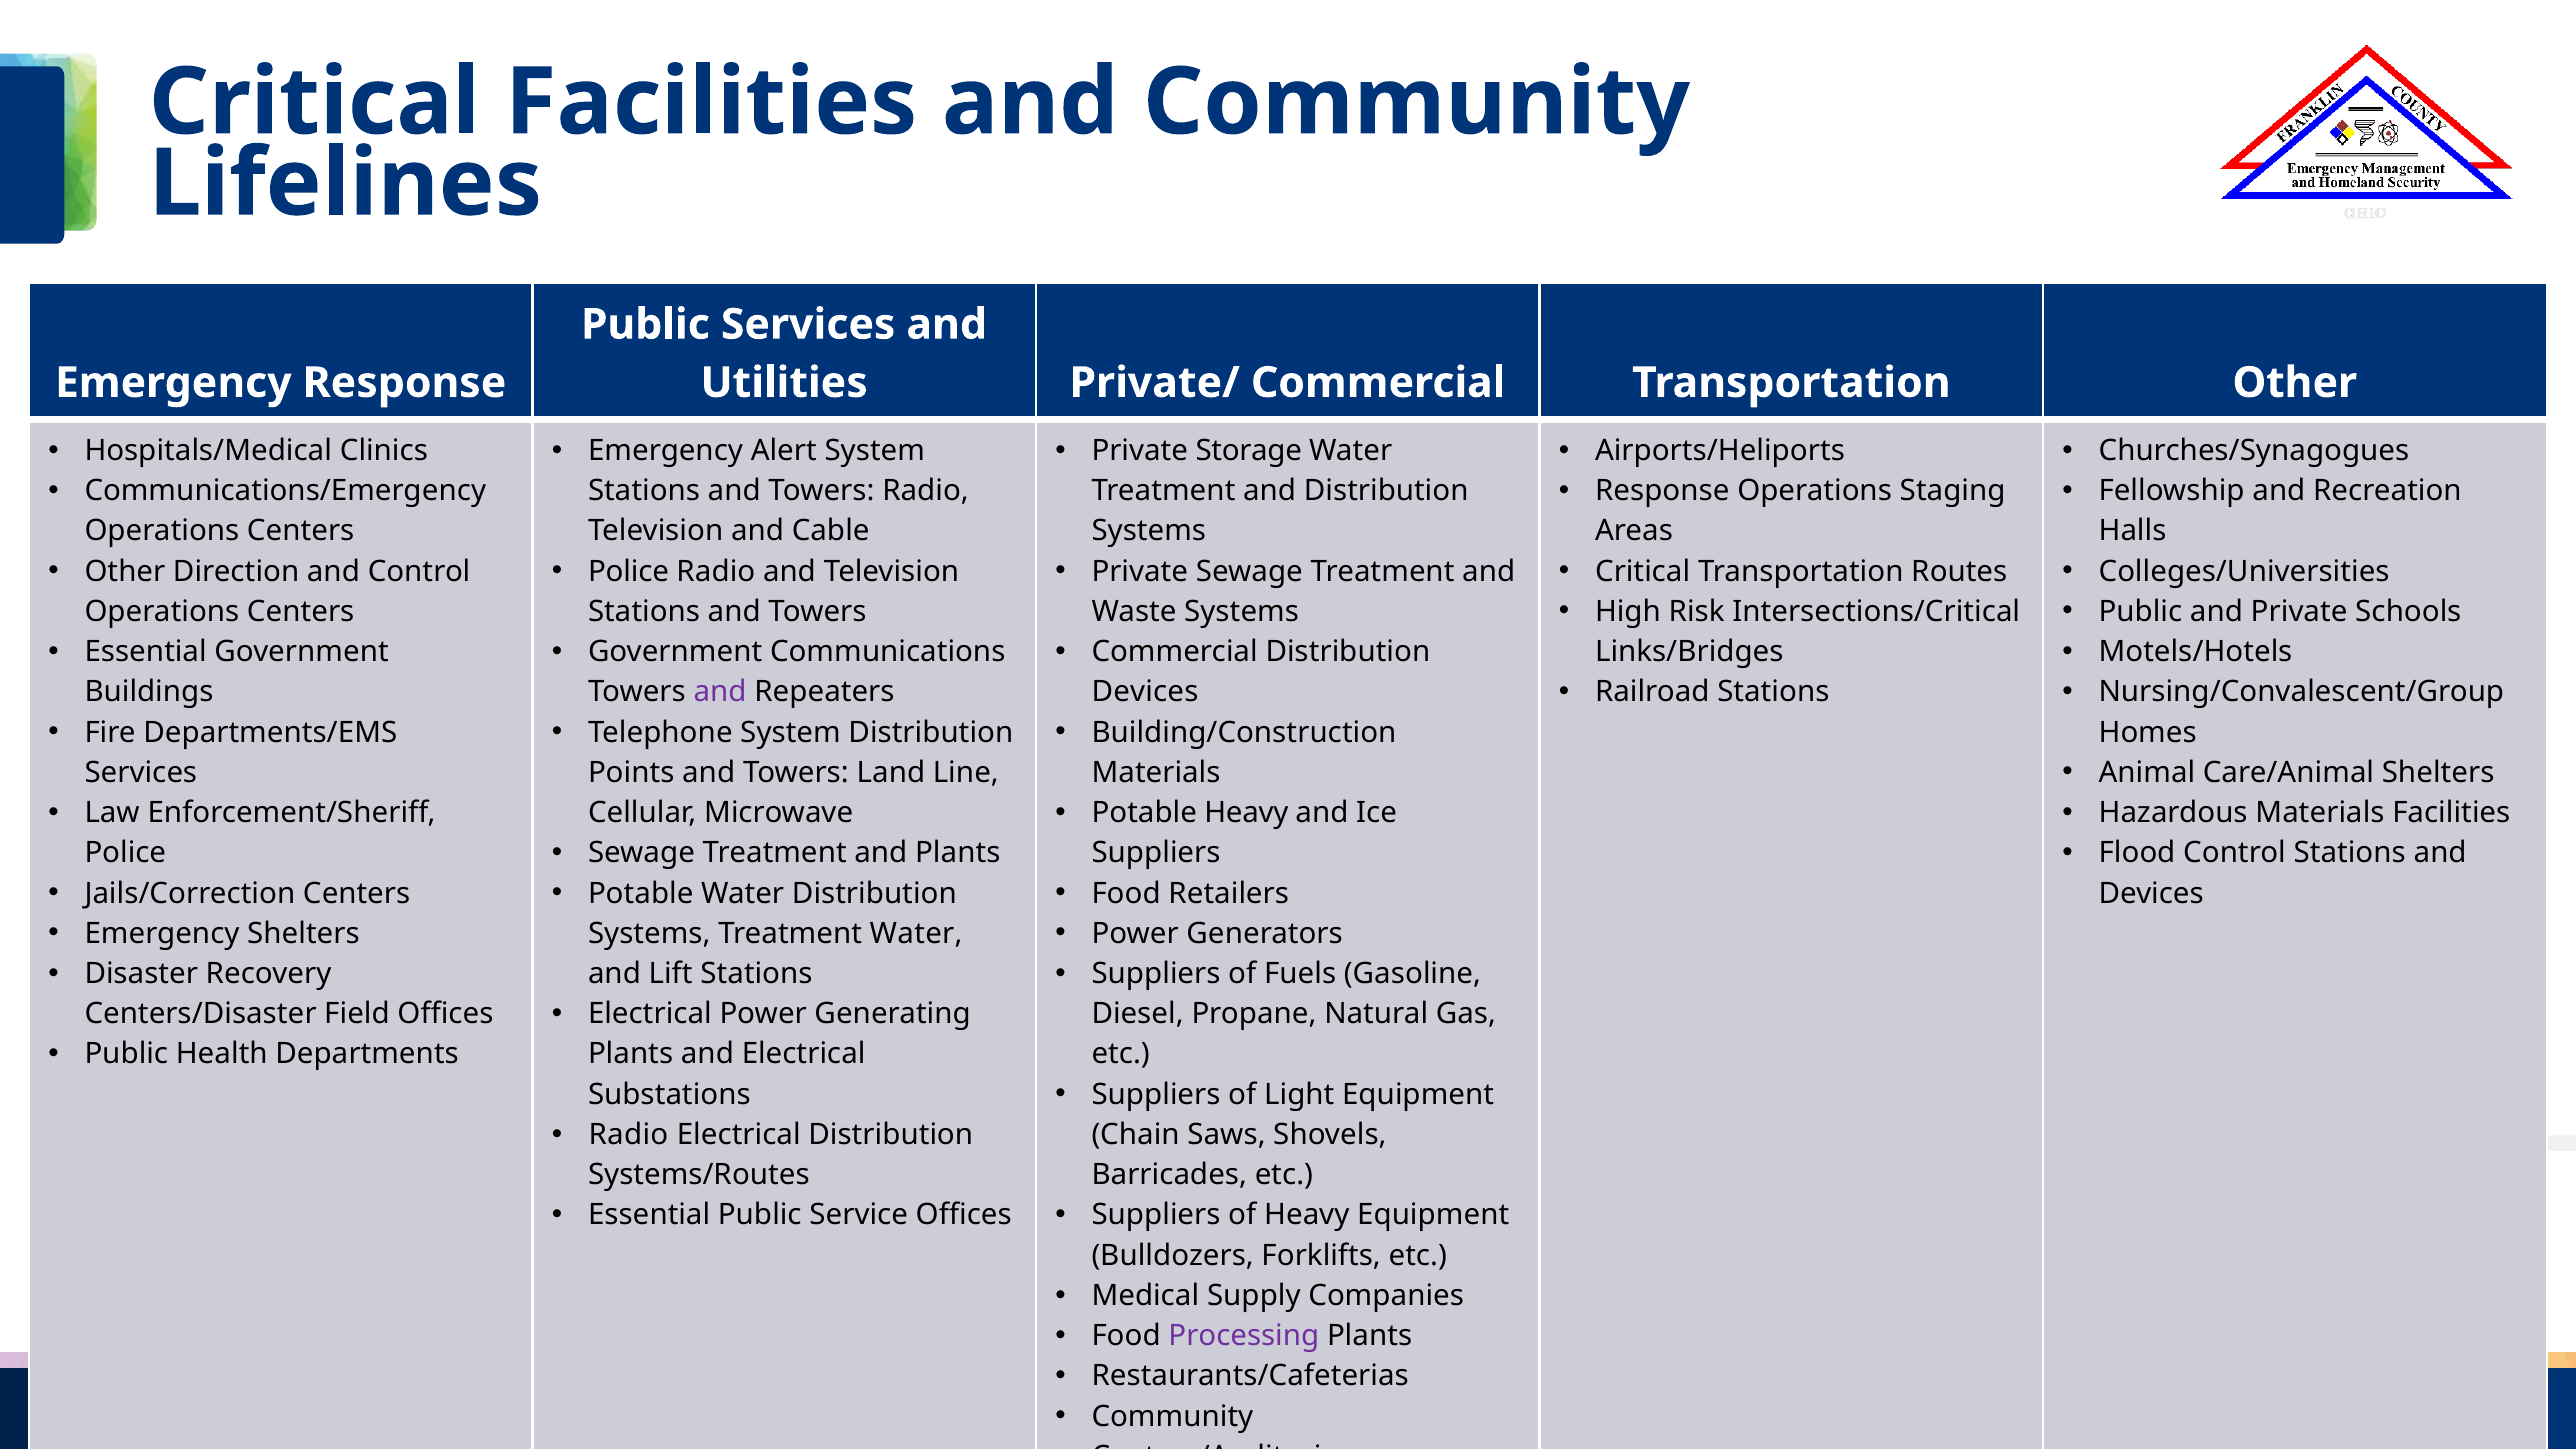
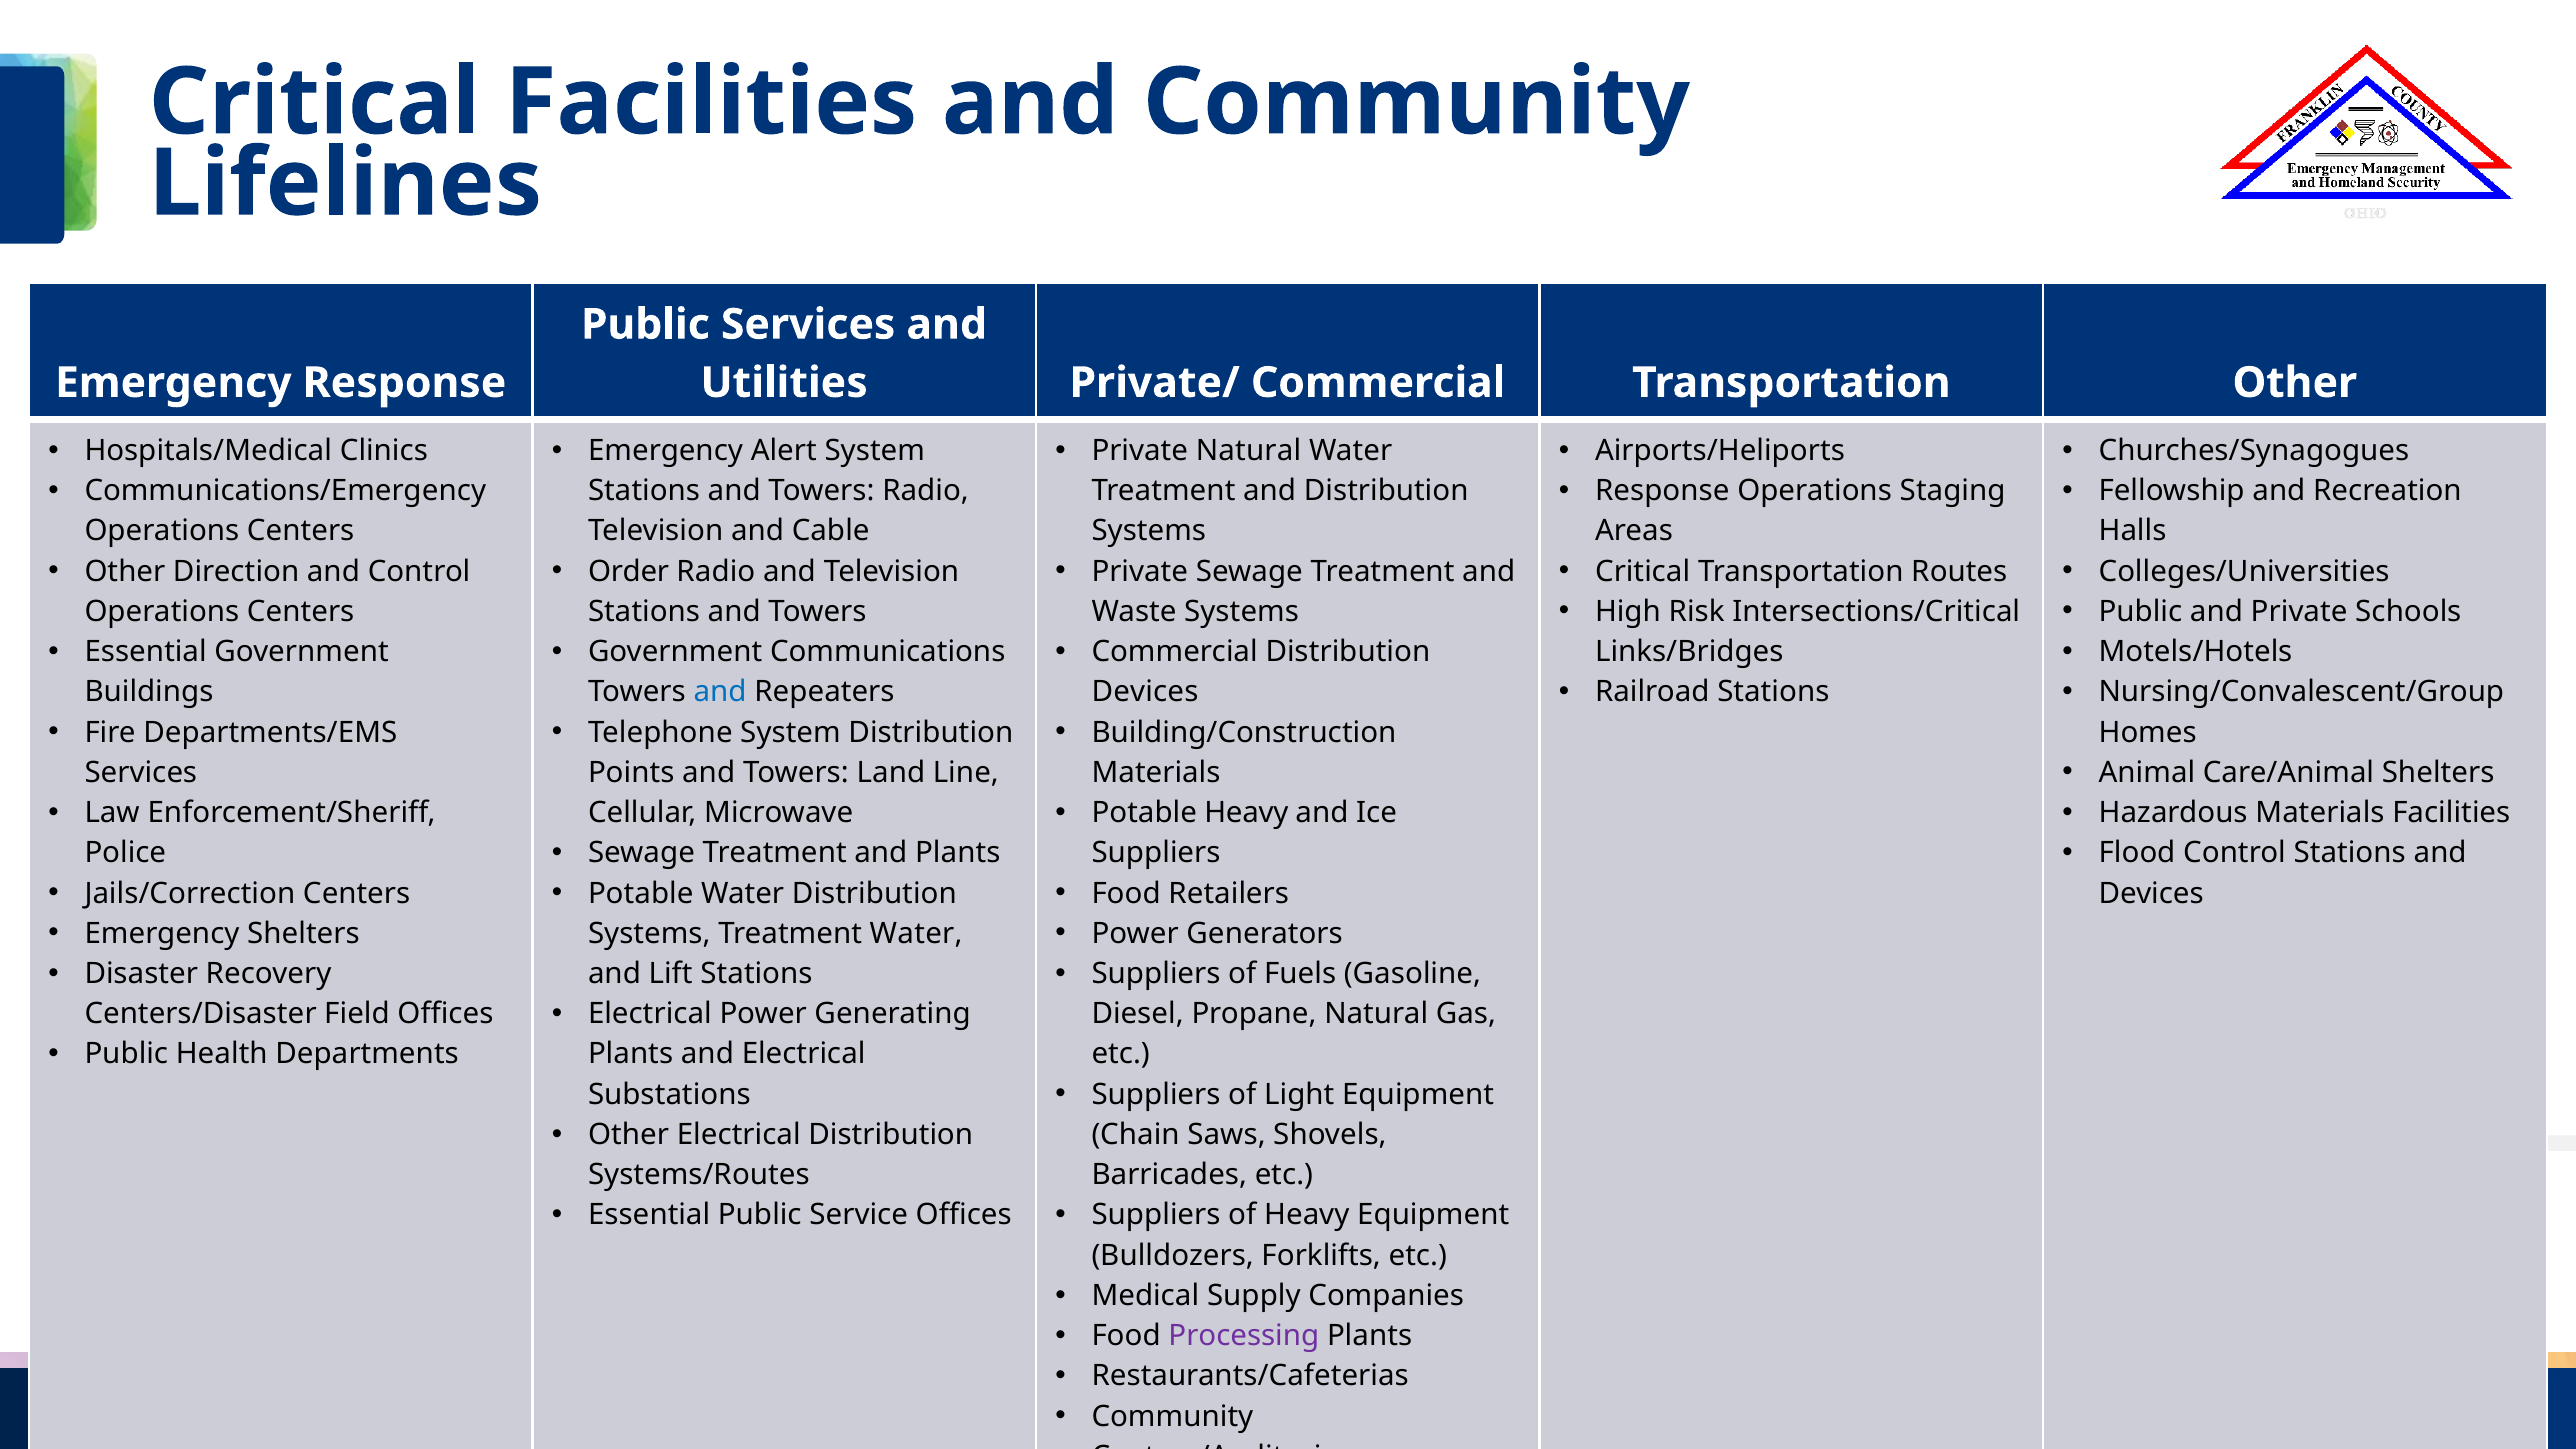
Private Storage: Storage -> Natural (1249, 451)
Police: Police -> Order (629, 571)
and colour: purple -> blue (720, 692)
Radio: Radio -> Other (629, 1135)
